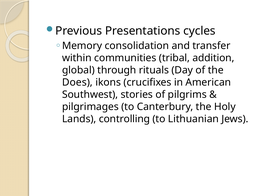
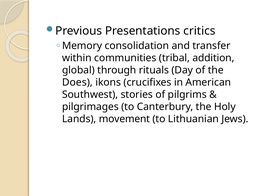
cycles: cycles -> critics (199, 31)
controlling: controlling -> movement (124, 119)
